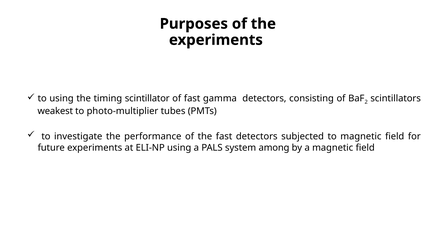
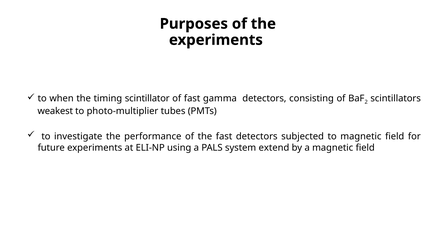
to using: using -> when (62, 98)
among: among -> extend (274, 148)
